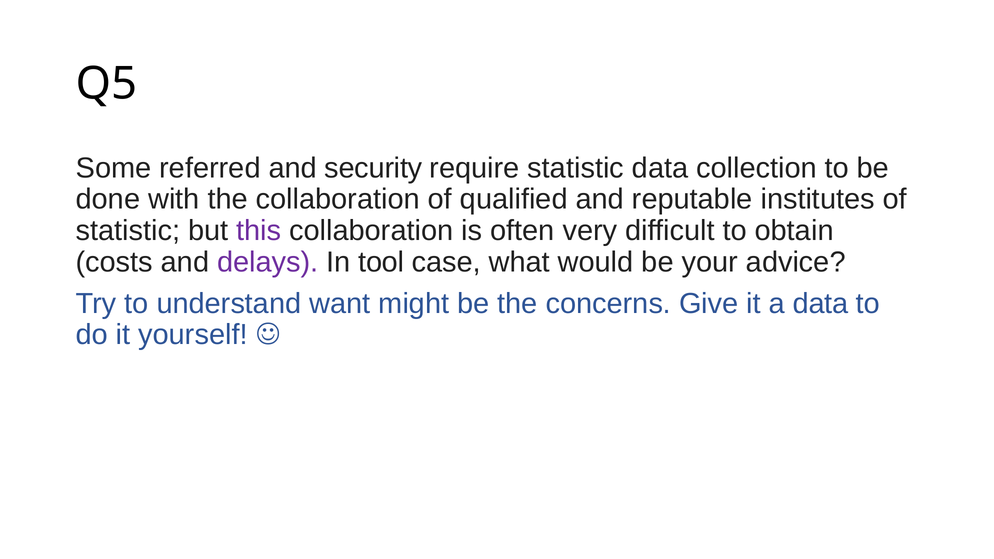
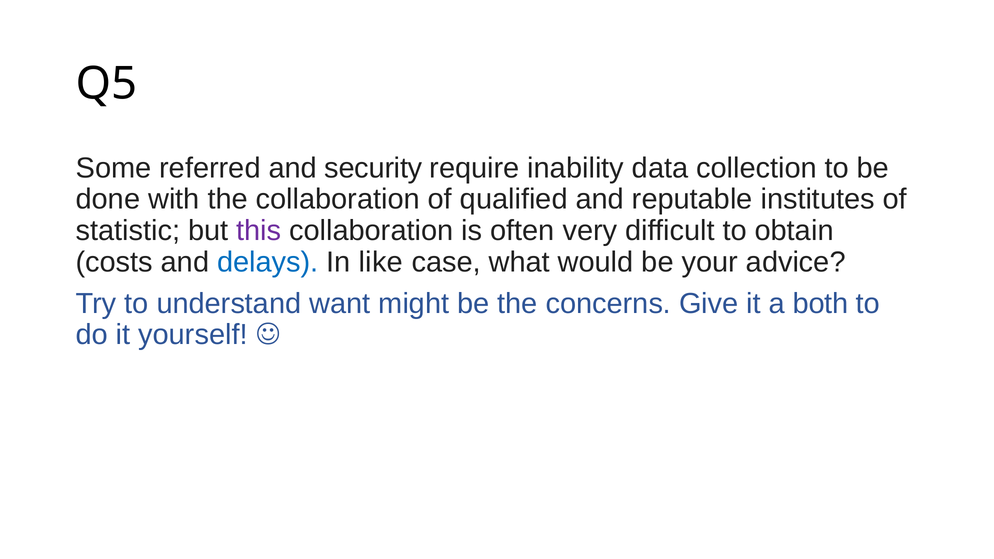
require statistic: statistic -> inability (576, 168)
delays colour: purple -> blue (268, 262)
tool: tool -> like (381, 262)
a data: data -> both (821, 304)
